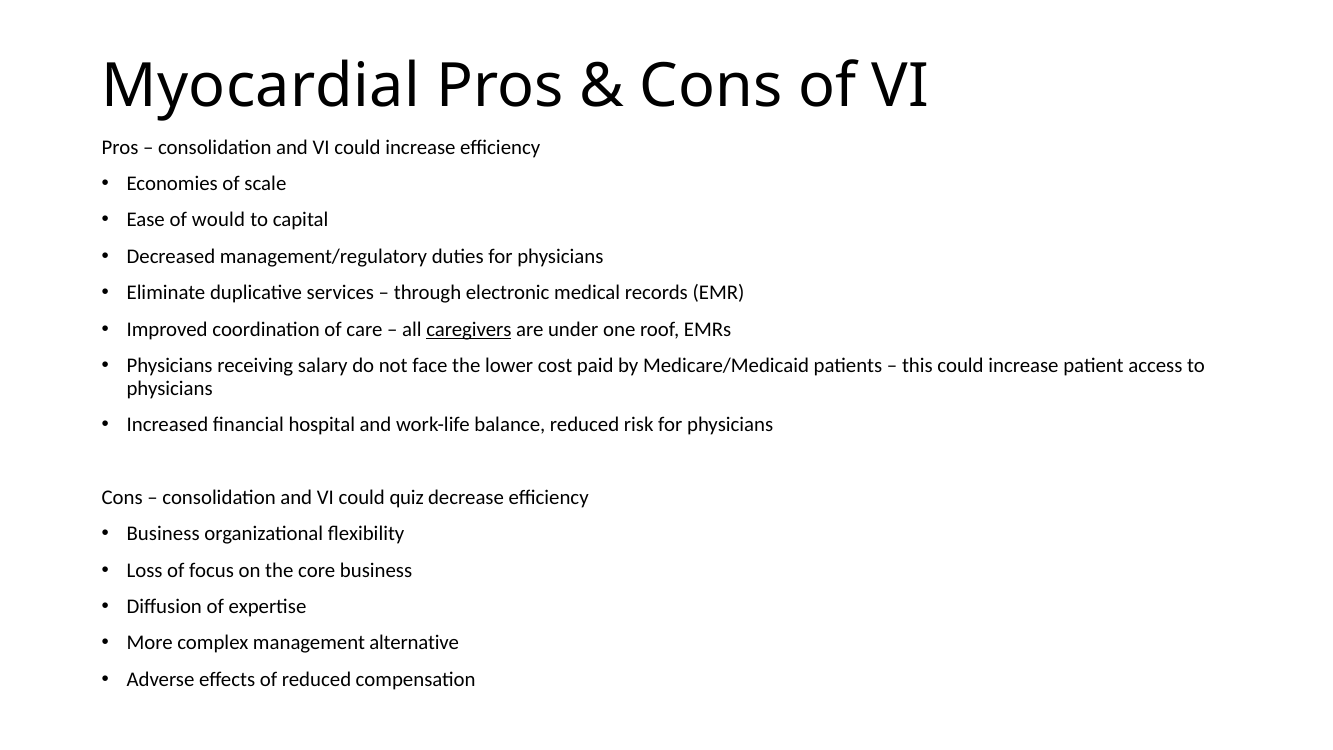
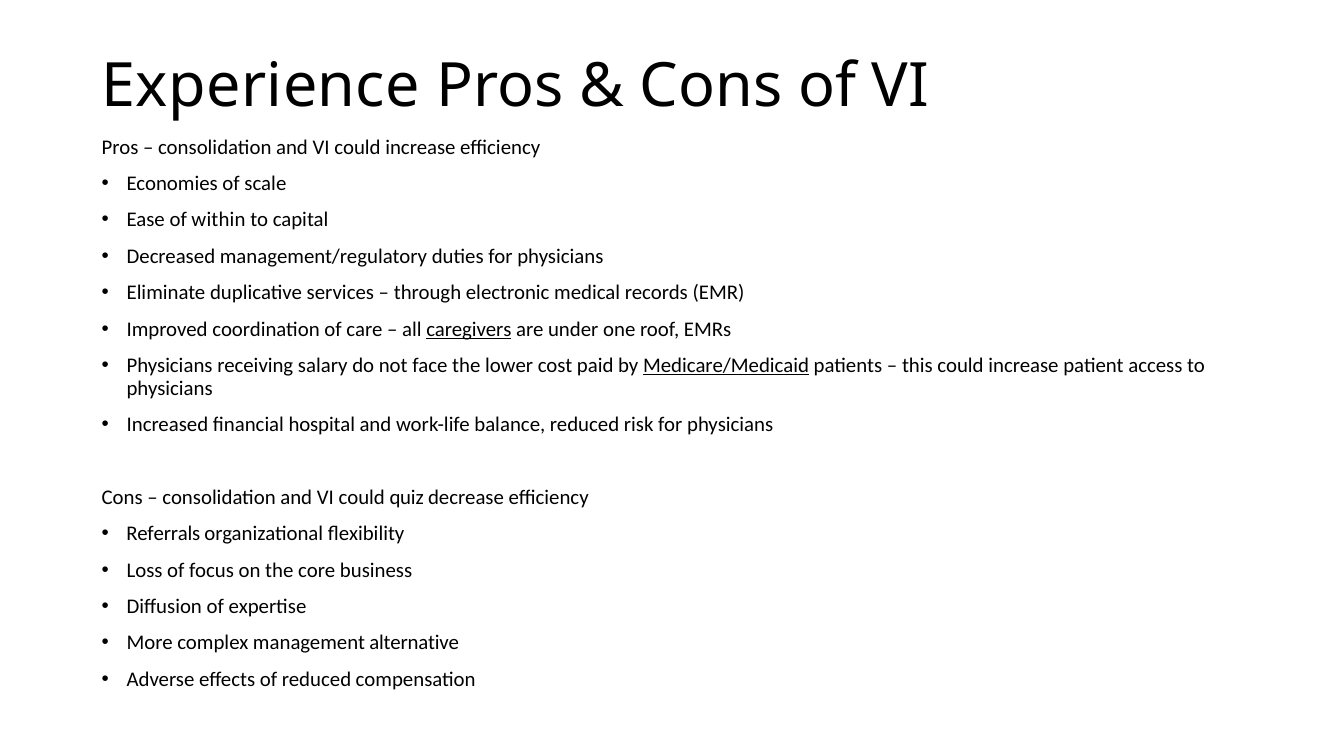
Myocardial: Myocardial -> Experience (261, 86)
would: would -> within (219, 220)
Medicare/Medicaid underline: none -> present (726, 366)
Business: Business -> Referrals (163, 534)
